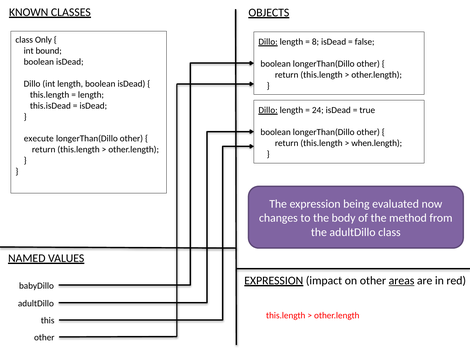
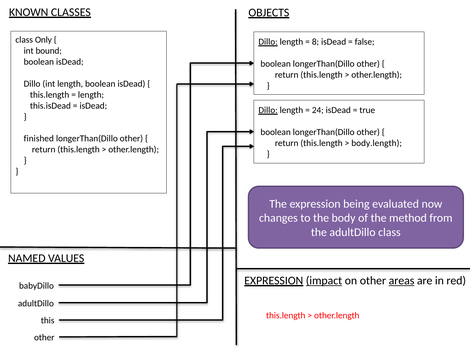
execute: execute -> finished (39, 138)
when.length: when.length -> body.length (377, 143)
impact underline: none -> present (324, 280)
